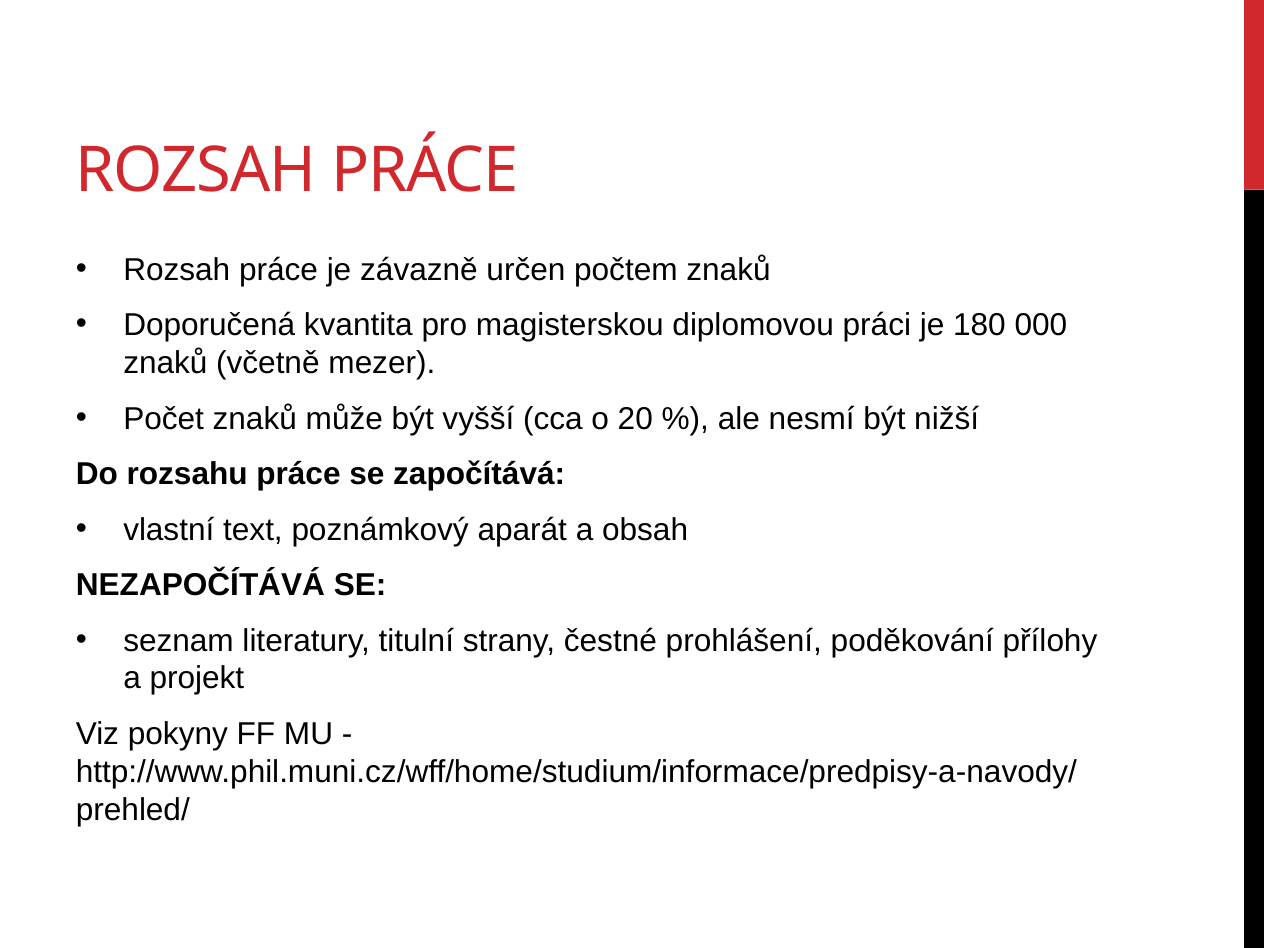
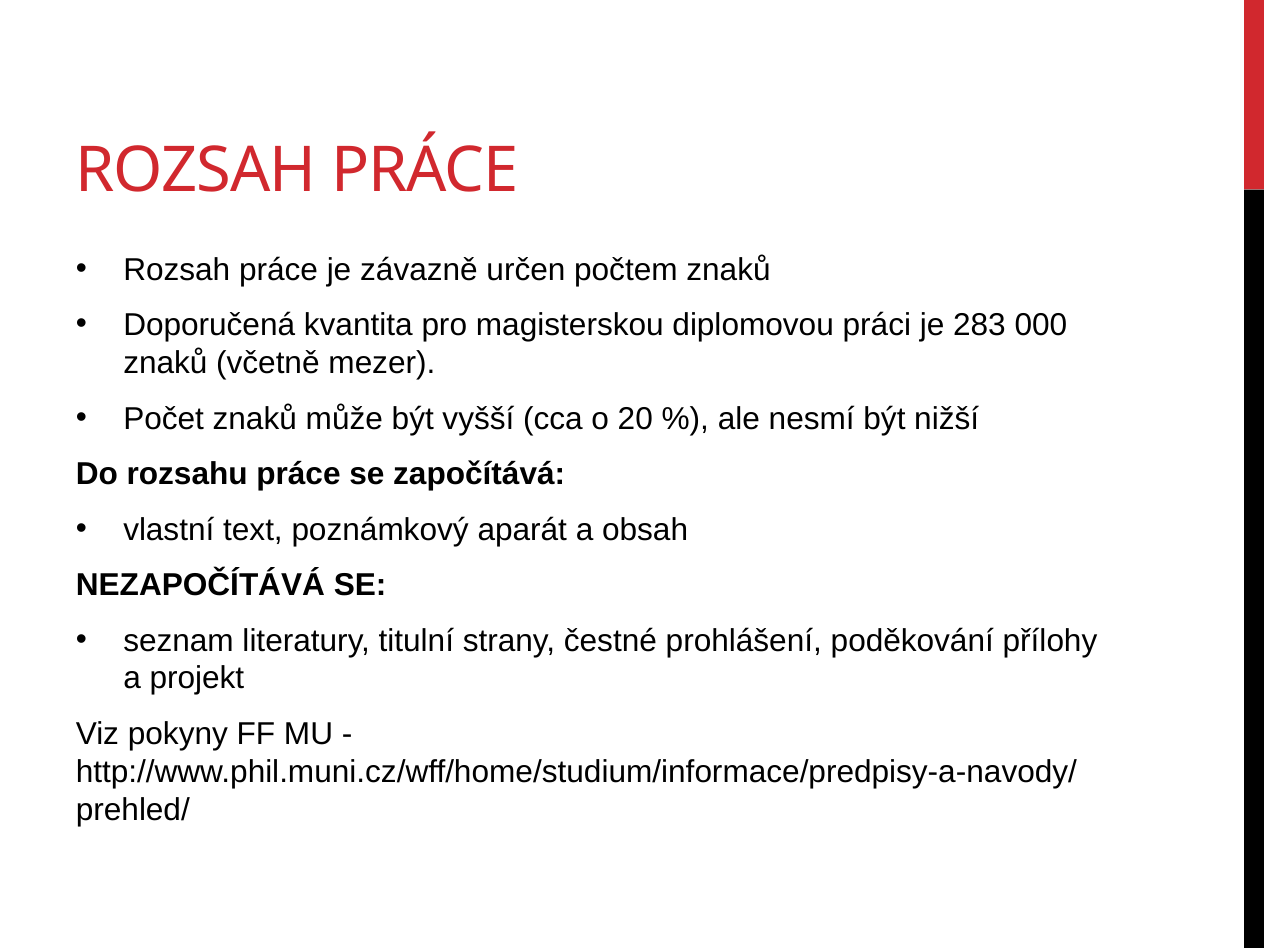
180: 180 -> 283 (979, 325)
